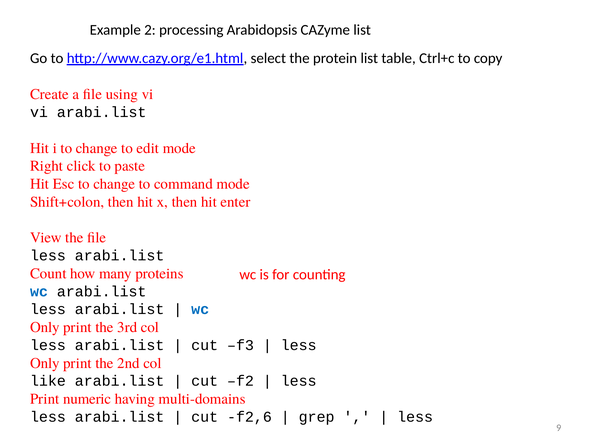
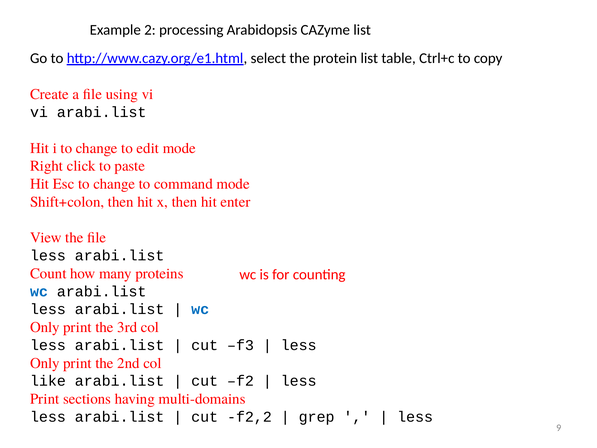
numeric: numeric -> sections (87, 399)
f2,6: f2,6 -> f2,2 (249, 417)
